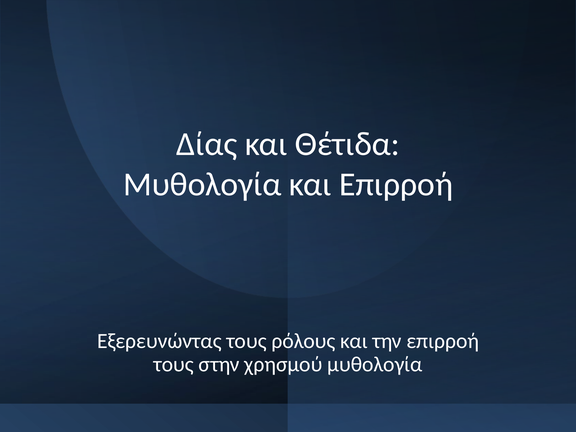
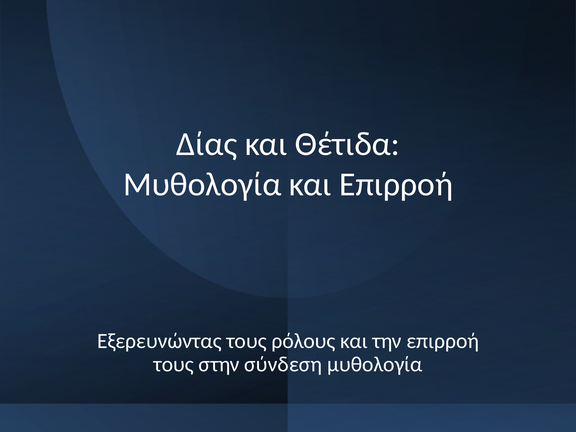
χρησμού: χρησμού -> σύνδεση (283, 364)
